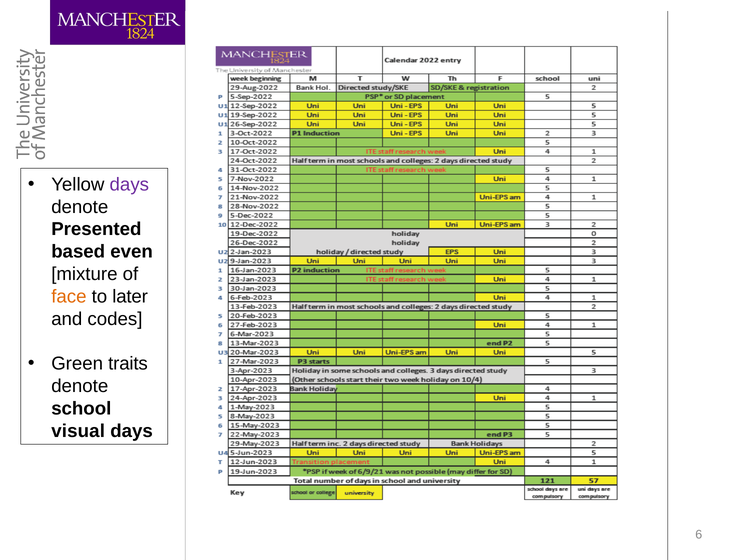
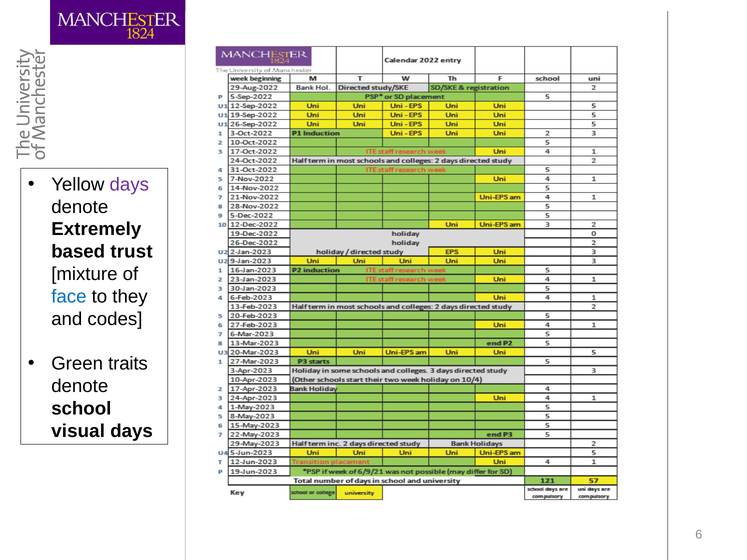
Presented: Presented -> Extremely (96, 229)
even: even -> trust (131, 252)
face colour: orange -> blue (69, 297)
later: later -> they (130, 297)
